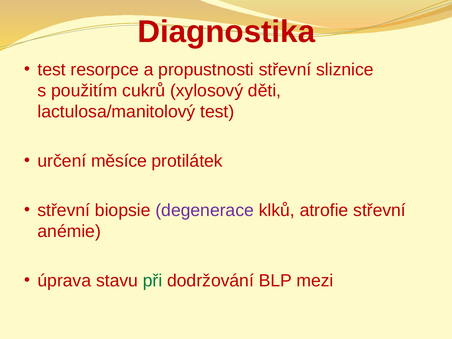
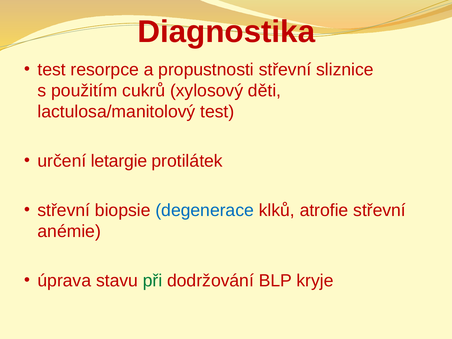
měsíce: měsíce -> letargie (119, 161)
degenerace colour: purple -> blue (205, 210)
mezi: mezi -> kryje (315, 281)
